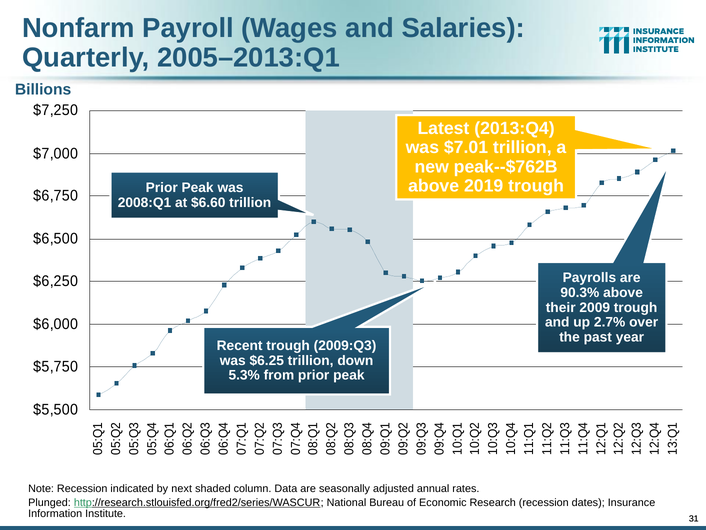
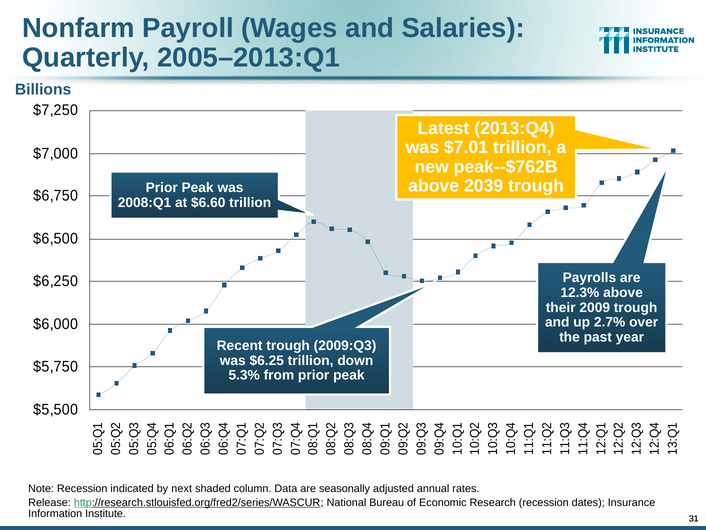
2019: 2019 -> 2039 (484, 186)
90.3%: 90.3% -> 12.3% (580, 292)
Plunged: Plunged -> Release (50, 502)
